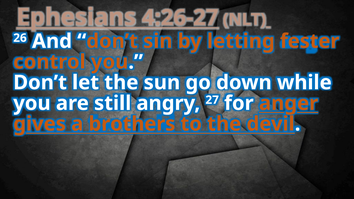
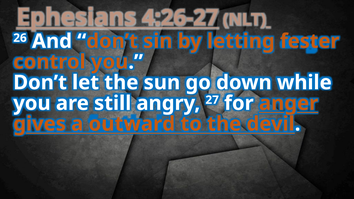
brothers: brothers -> outward (132, 124)
